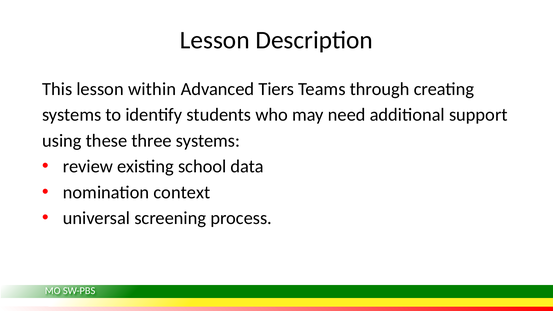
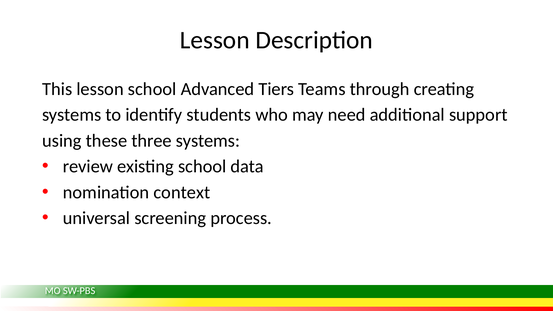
lesson within: within -> school (152, 89)
